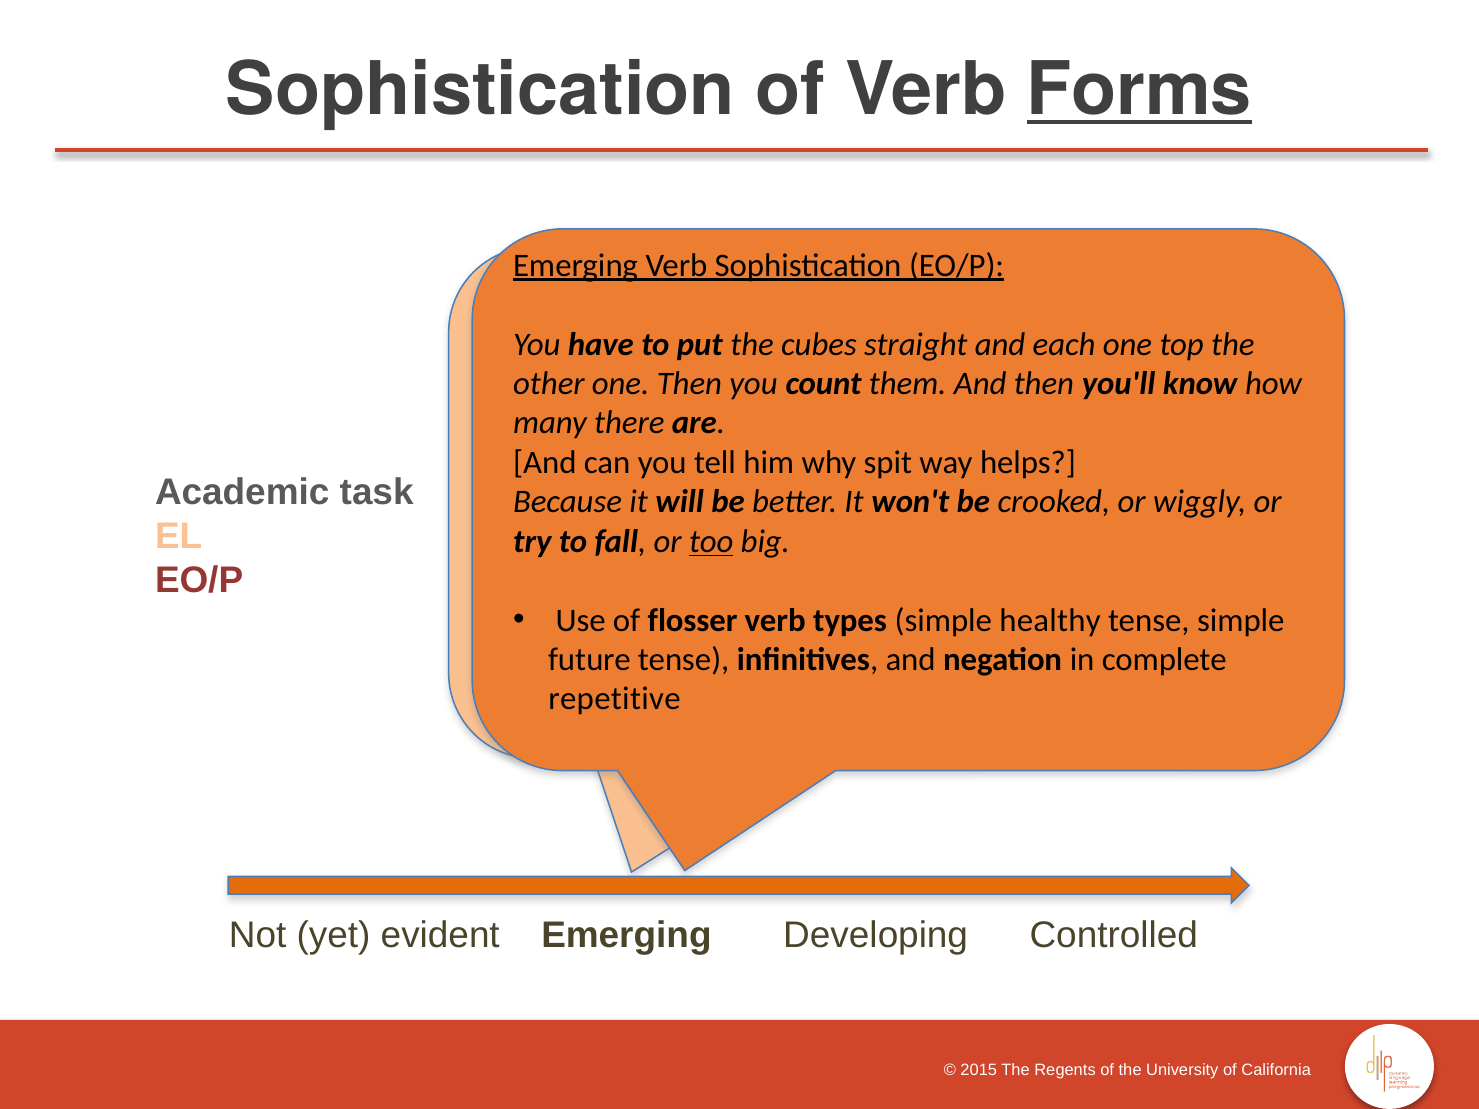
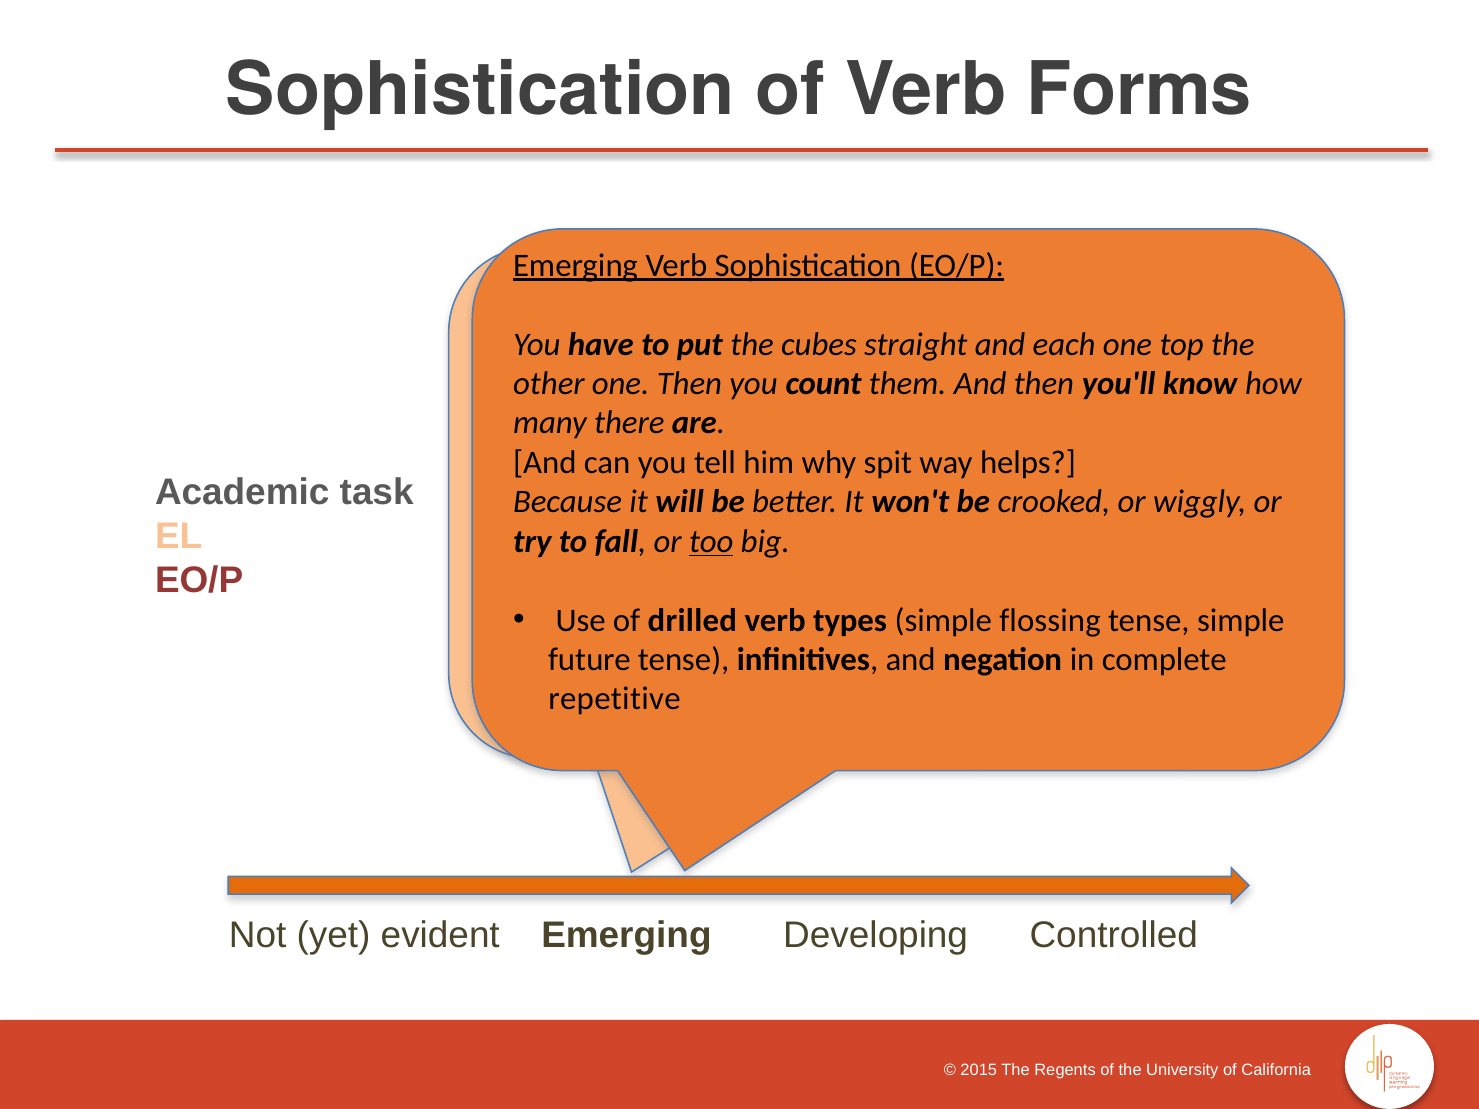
Forms underline: present -> none (1140, 90)
flosser: flosser -> drilled (692, 620)
healthy: healthy -> flossing (1050, 620)
